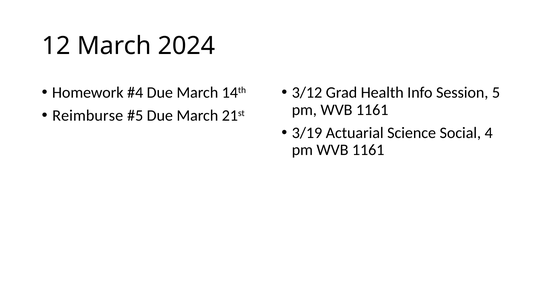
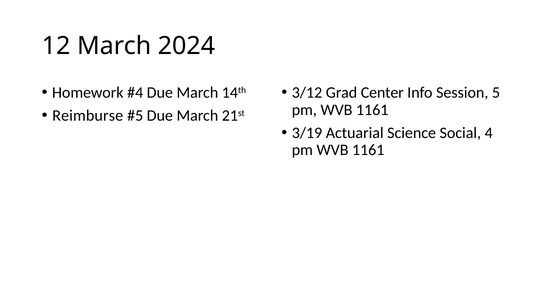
Health: Health -> Center (382, 93)
